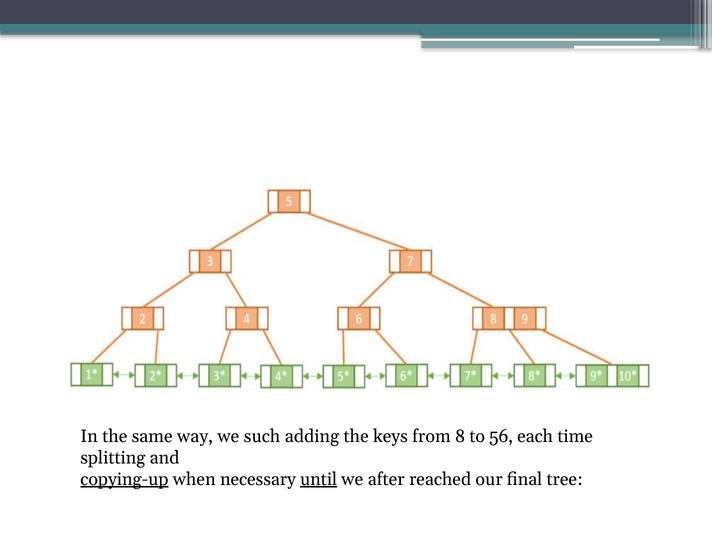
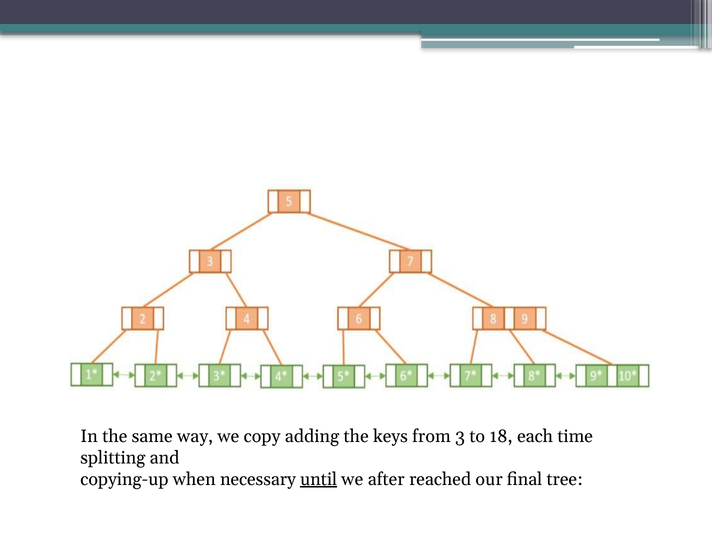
such: such -> copy (262, 436)
8: 8 -> 3 (460, 436)
56: 56 -> 18 (501, 436)
copying-up underline: present -> none (124, 479)
